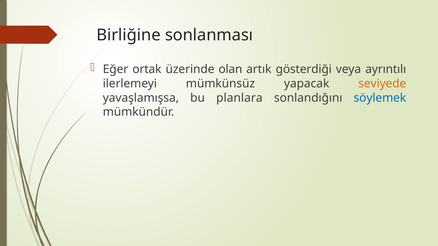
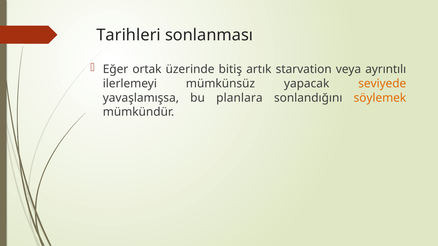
Birliğine: Birliğine -> Tarihleri (129, 35)
olan: olan -> bitiş (230, 69)
gösterdiği: gösterdiği -> starvation (304, 69)
söylemek colour: blue -> orange (380, 98)
